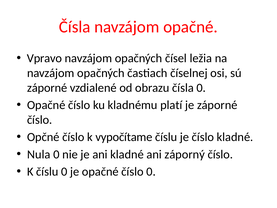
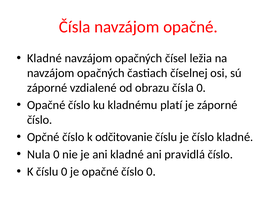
Vpravo: Vpravo -> Kladné (44, 58)
vypočítame: vypočítame -> odčitovanie (124, 137)
záporný: záporný -> pravidlá (185, 154)
